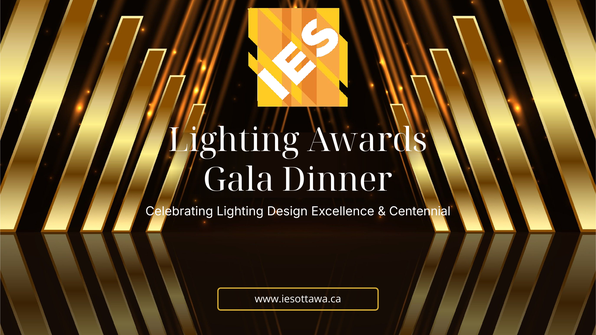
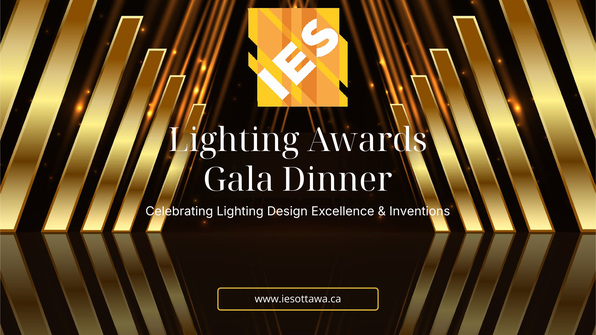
Centennial: Centennial -> Inventions (420, 211)
